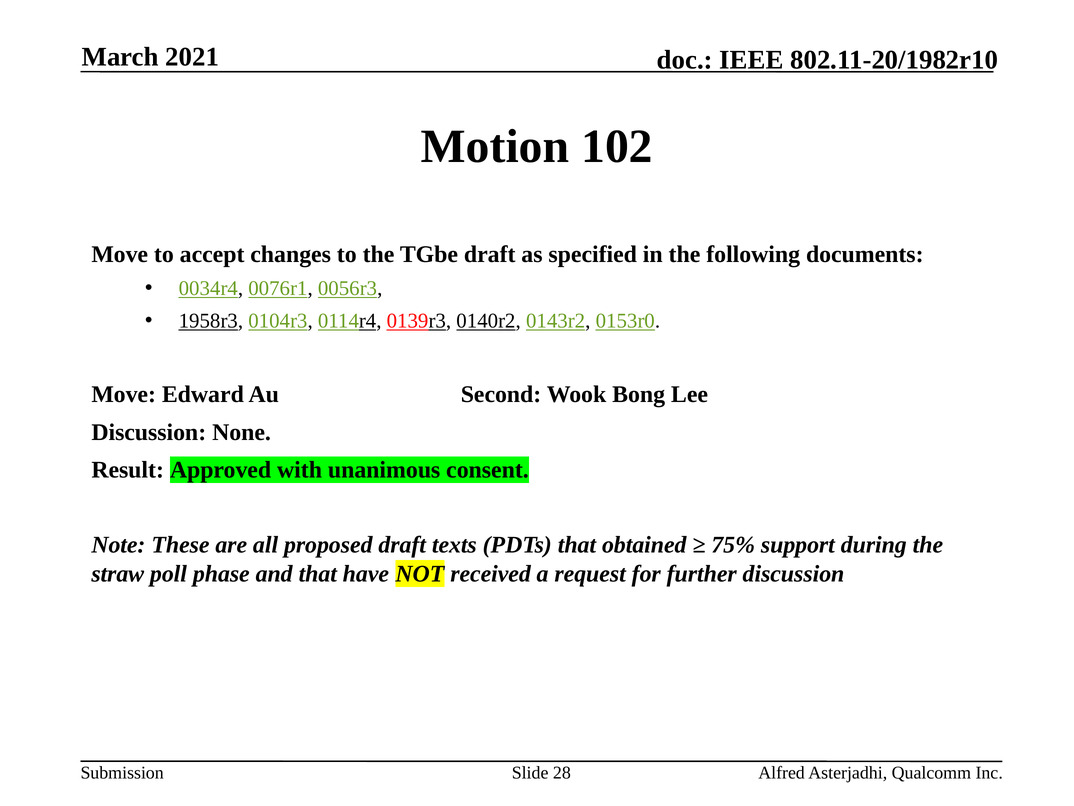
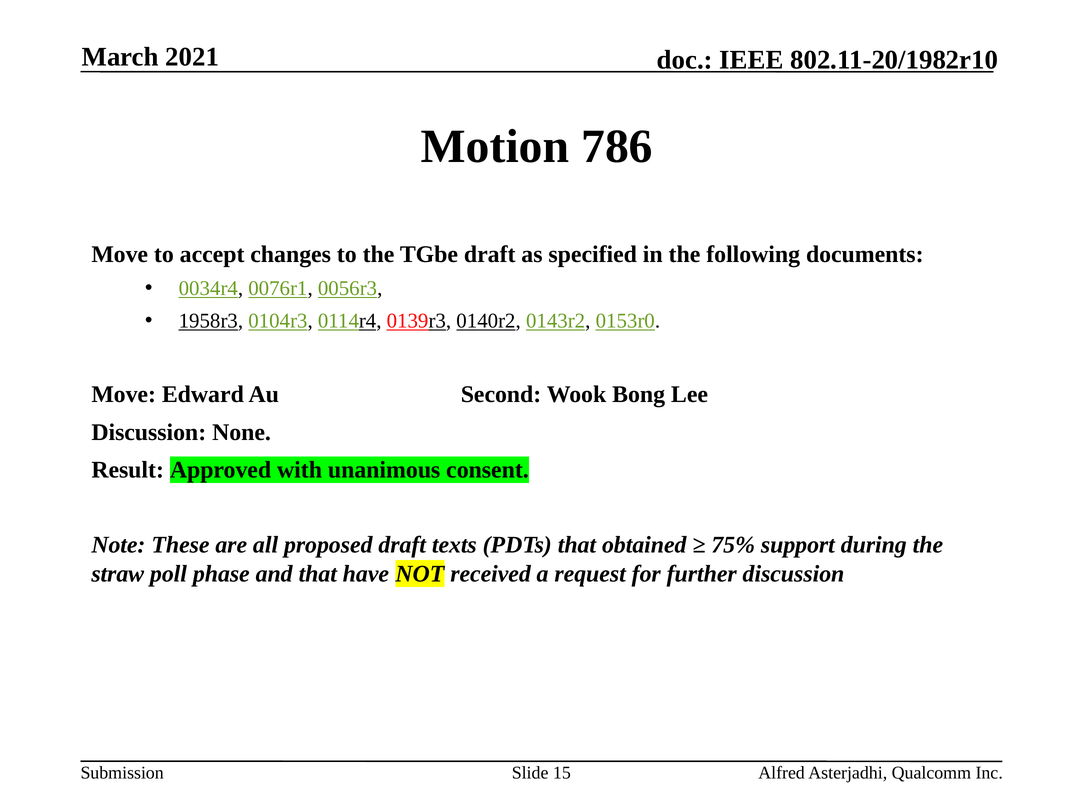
102: 102 -> 786 (617, 146)
28: 28 -> 15 (562, 773)
